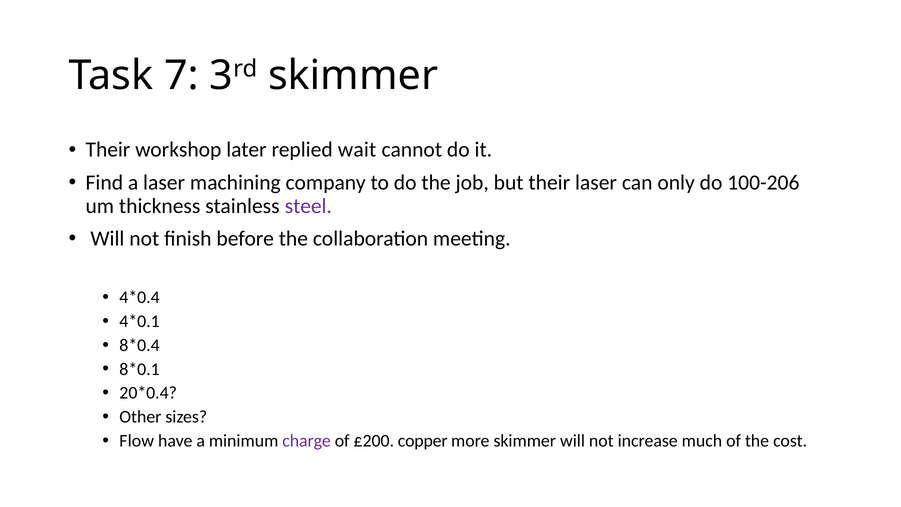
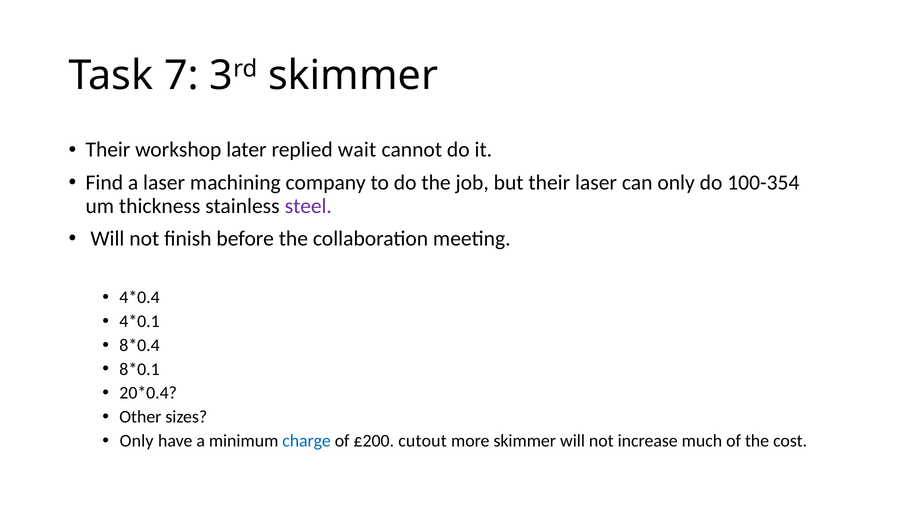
100-206: 100-206 -> 100-354 (763, 183)
Flow: Flow -> Only (137, 441)
charge colour: purple -> blue (307, 441)
copper: copper -> cutout (423, 441)
